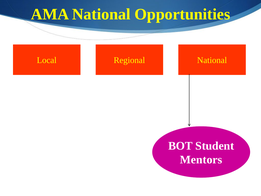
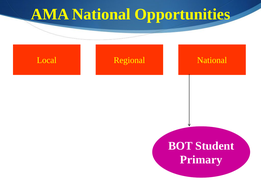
Mentors: Mentors -> Primary (201, 160)
